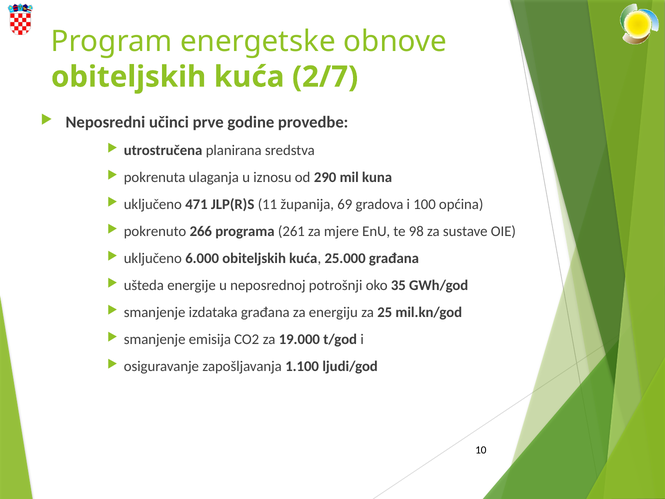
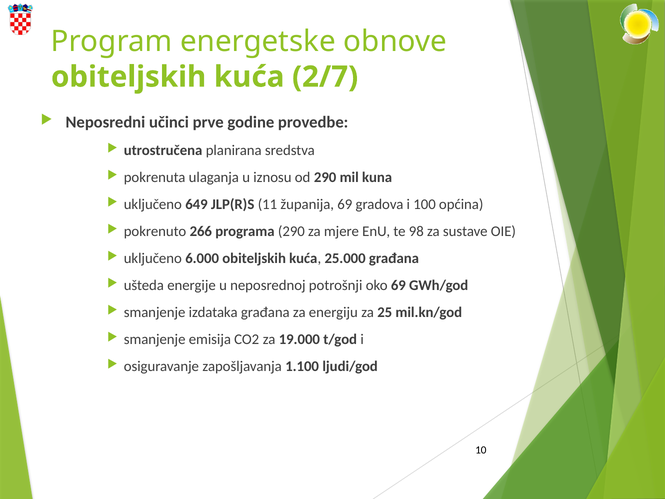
471: 471 -> 649 (196, 204)
programa 261: 261 -> 290 (291, 231)
oko 35: 35 -> 69 (398, 285)
